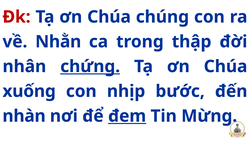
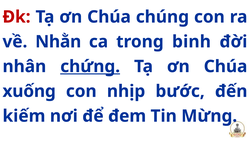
thập: thập -> binh (191, 42)
nhàn: nhàn -> kiếm (24, 116)
đem underline: present -> none (127, 116)
